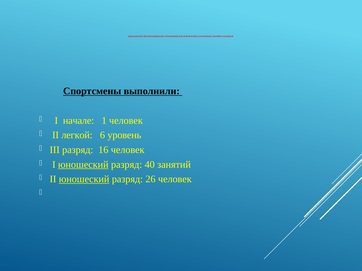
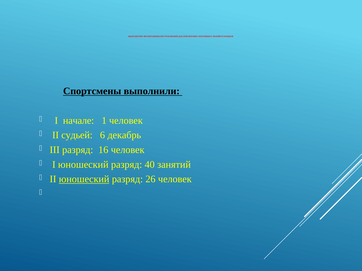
легкой: легкой -> судьей (77, 135)
уровень: уровень -> декабрь (124, 135)
юношеский underline: present -> none (83, 165)
